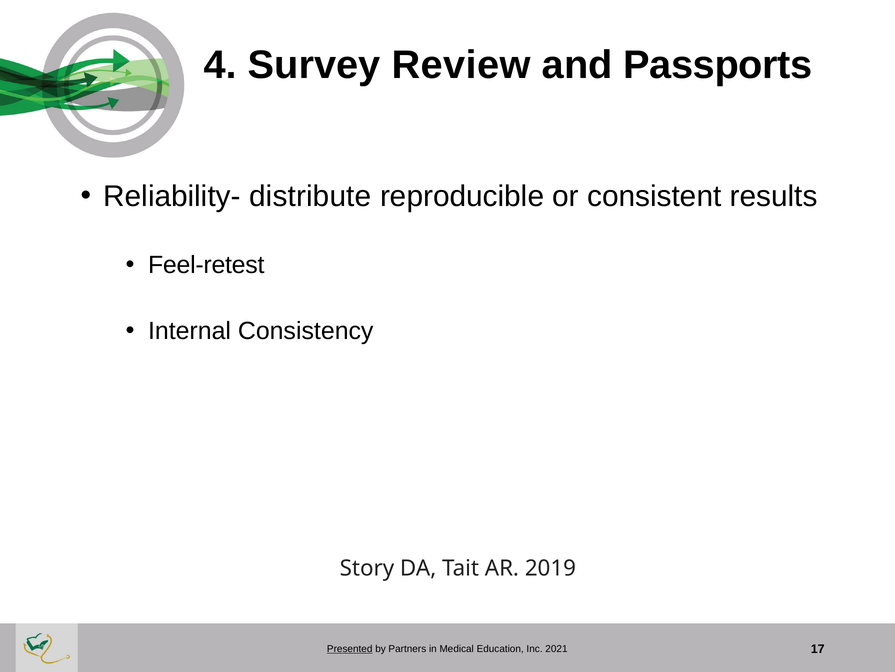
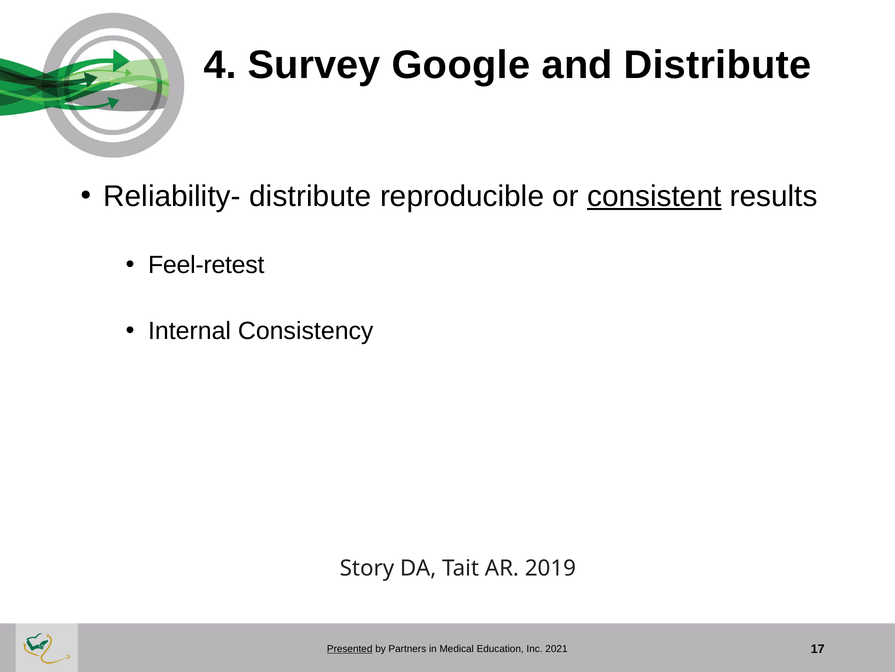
Review: Review -> Google (461, 65)
and Passports: Passports -> Distribute (717, 65)
consistent underline: none -> present (654, 196)
